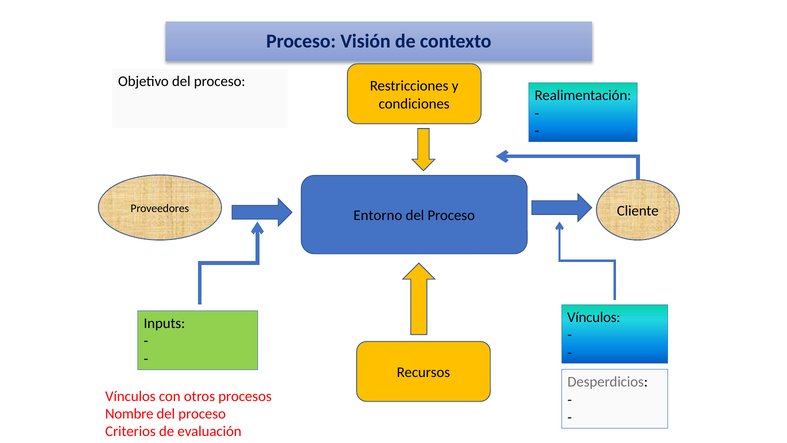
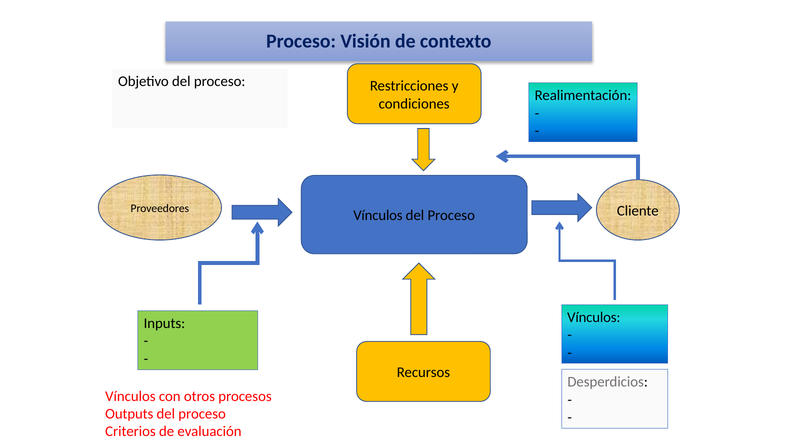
Entorno: Entorno -> Vínculos (378, 215)
Nombre: Nombre -> Outputs (129, 414)
